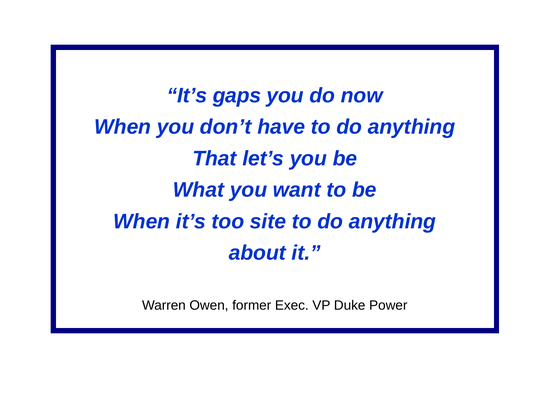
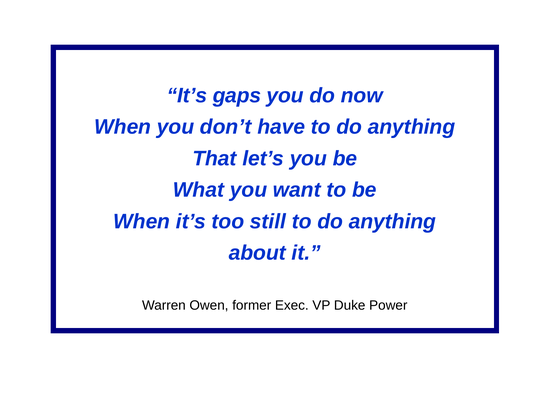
site: site -> still (268, 222)
